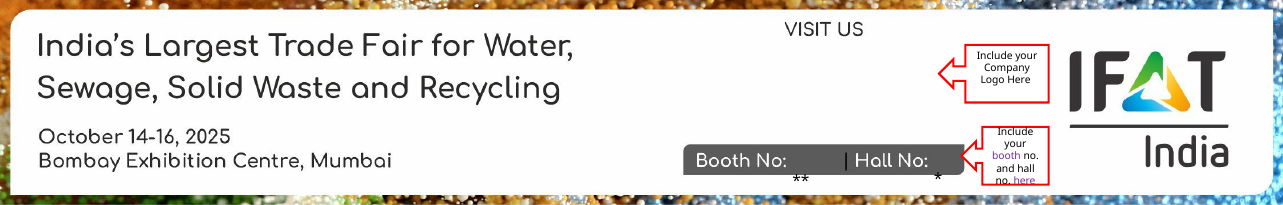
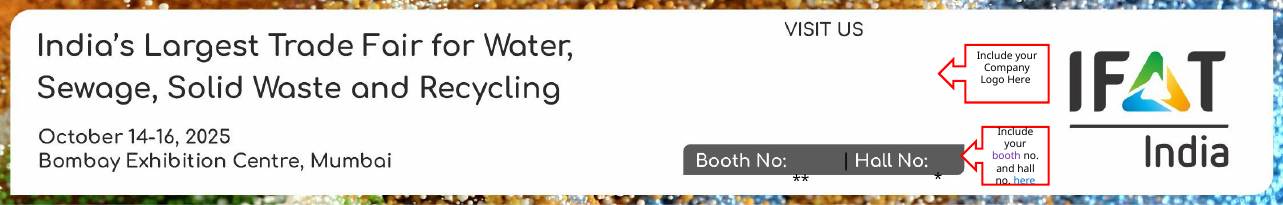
here colour: purple -> blue (1025, 182)
